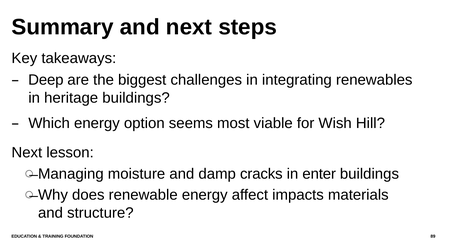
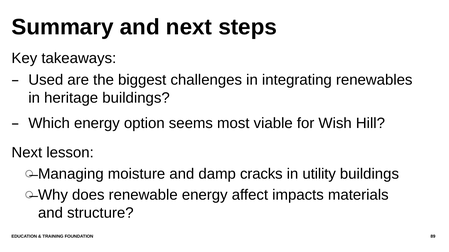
Deep: Deep -> Used (46, 80)
enter: enter -> utility (319, 174)
